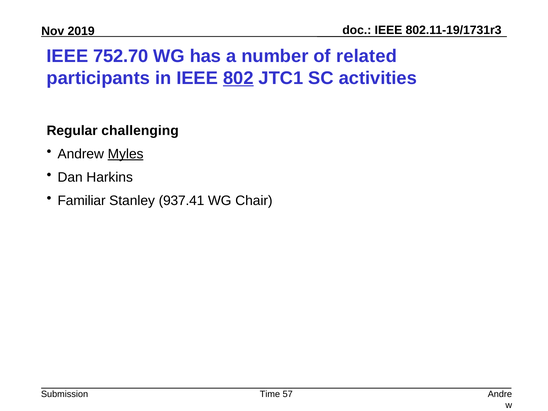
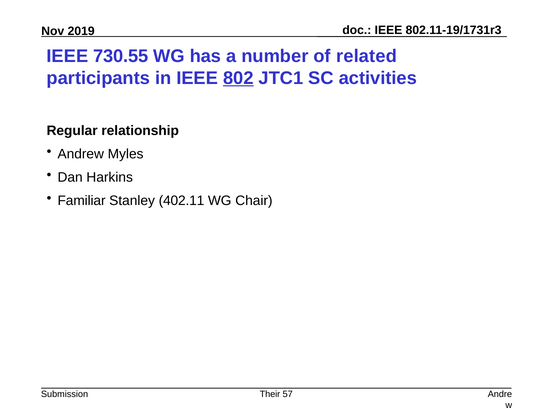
752.70: 752.70 -> 730.55 (121, 56)
challenging: challenging -> relationship (140, 131)
Myles underline: present -> none (126, 154)
937.41: 937.41 -> 402.11 (181, 201)
Time: Time -> Their (270, 394)
